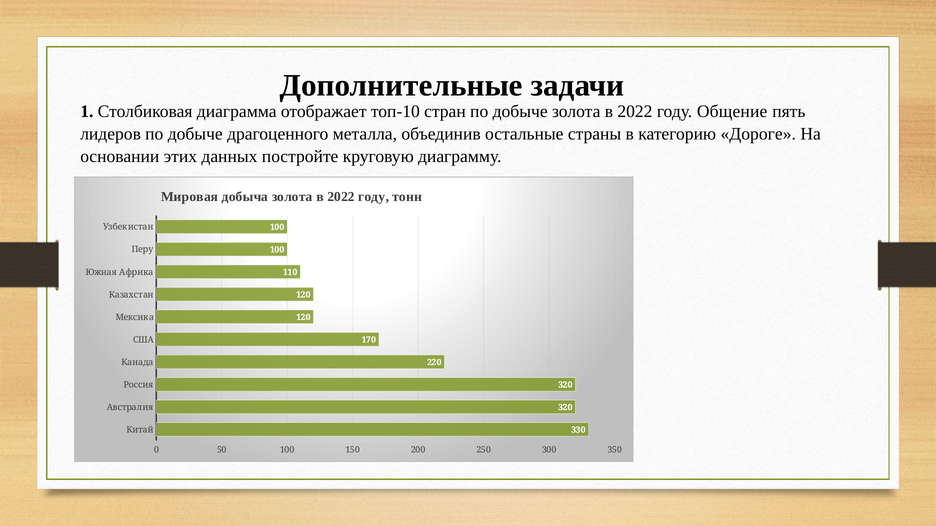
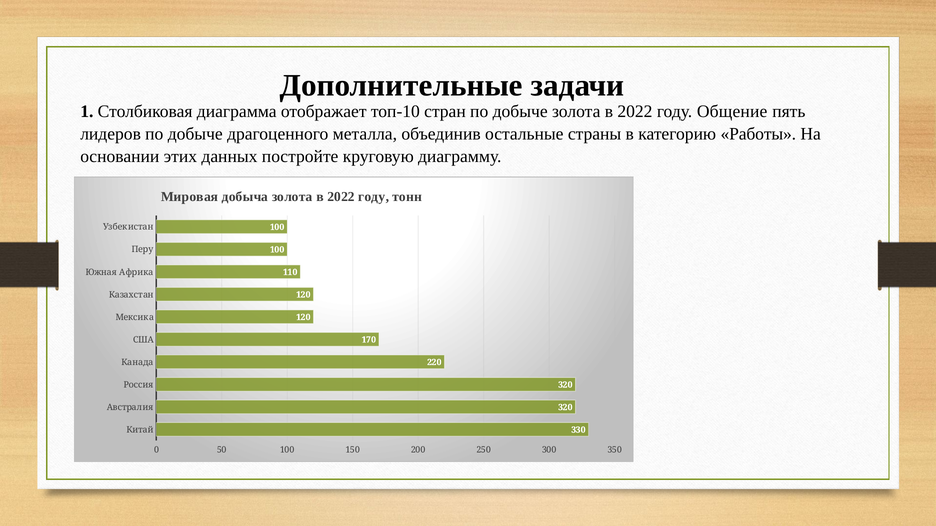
Дороге: Дороге -> Работы (758, 134)
